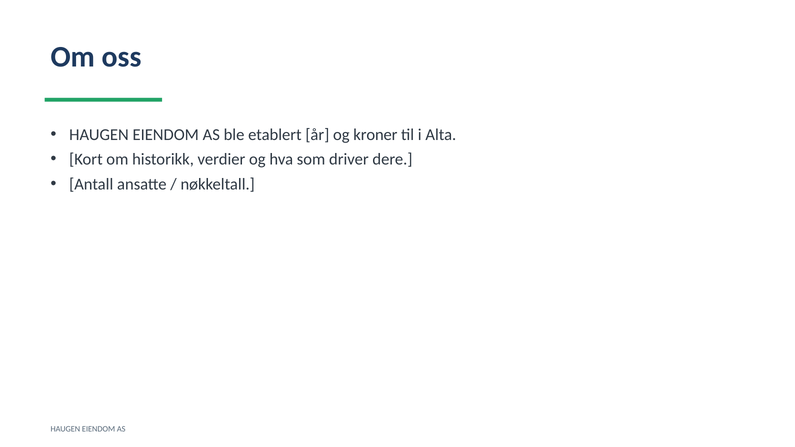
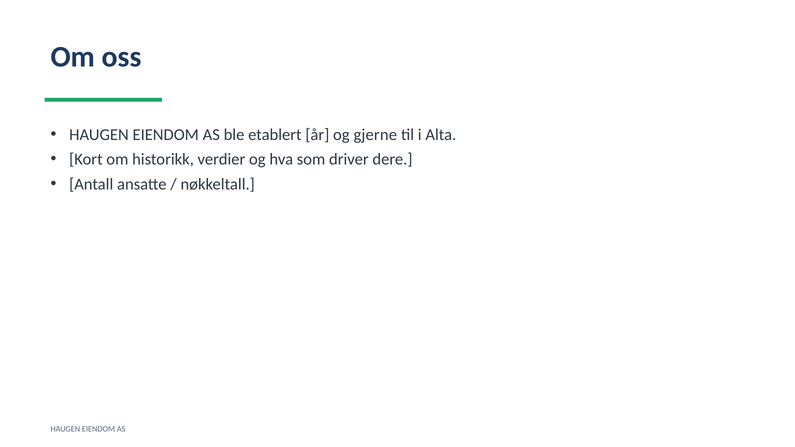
kroner: kroner -> gjerne (375, 135)
